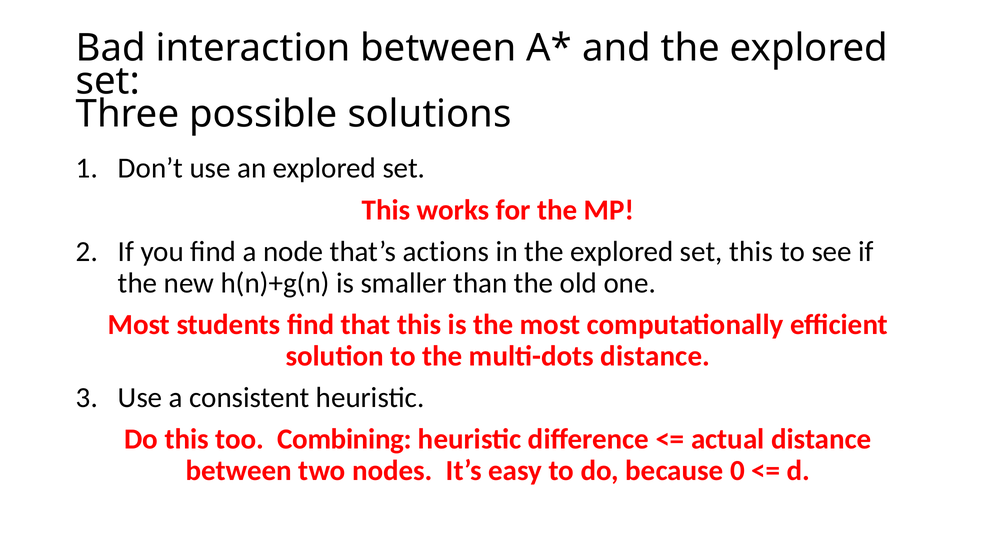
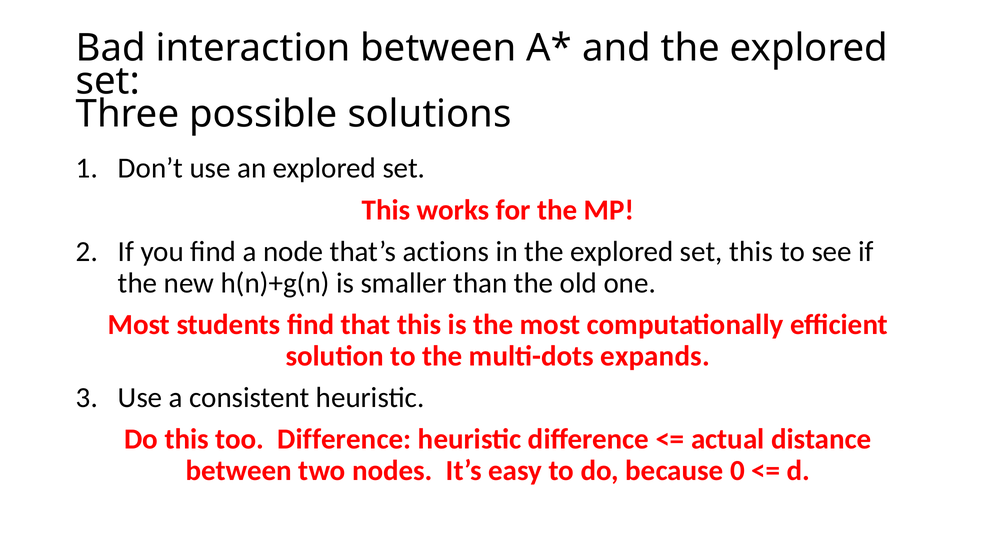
multi-dots distance: distance -> expands (655, 356)
too Combining: Combining -> Difference (344, 439)
